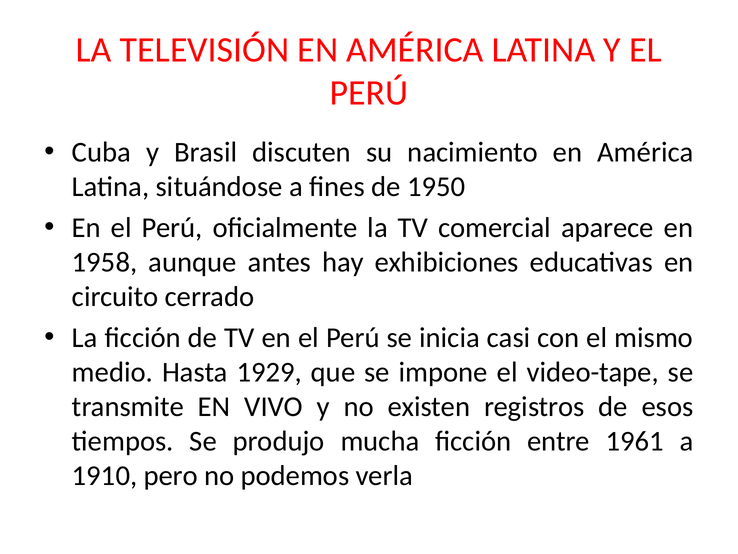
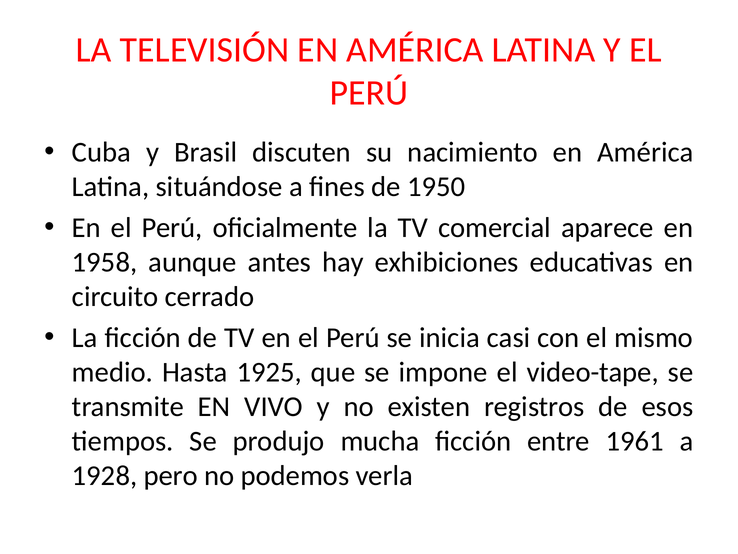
1929: 1929 -> 1925 (269, 372)
1910: 1910 -> 1928 (105, 475)
